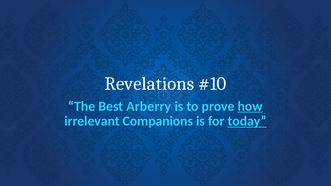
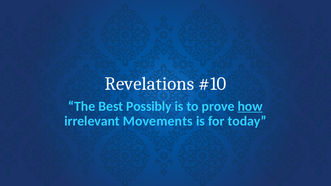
Arberry: Arberry -> Possibly (149, 106)
Companions: Companions -> Movements (158, 121)
today underline: present -> none (247, 121)
